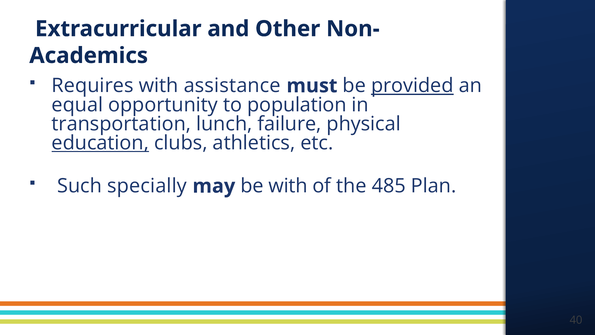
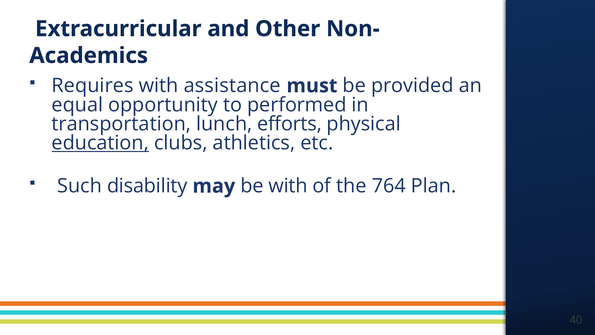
provided underline: present -> none (412, 86)
population: population -> performed (297, 105)
failure: failure -> efforts (289, 124)
specially: specially -> disability (147, 186)
485: 485 -> 764 (389, 186)
